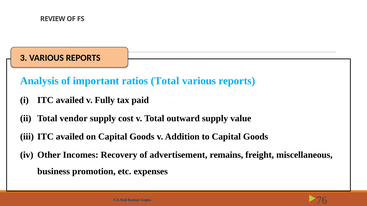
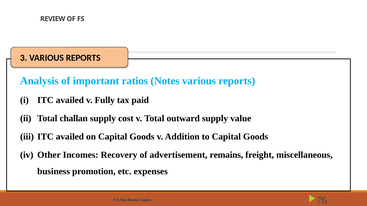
ratios Total: Total -> Notes (165, 81)
vendor: vendor -> challan (74, 119)
